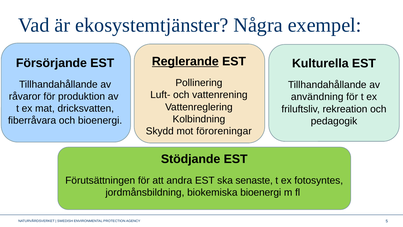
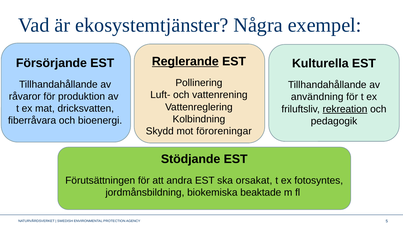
rekreation underline: none -> present (345, 109)
senaste: senaste -> orsakat (254, 180)
biokemiska bioenergi: bioenergi -> beaktade (261, 192)
